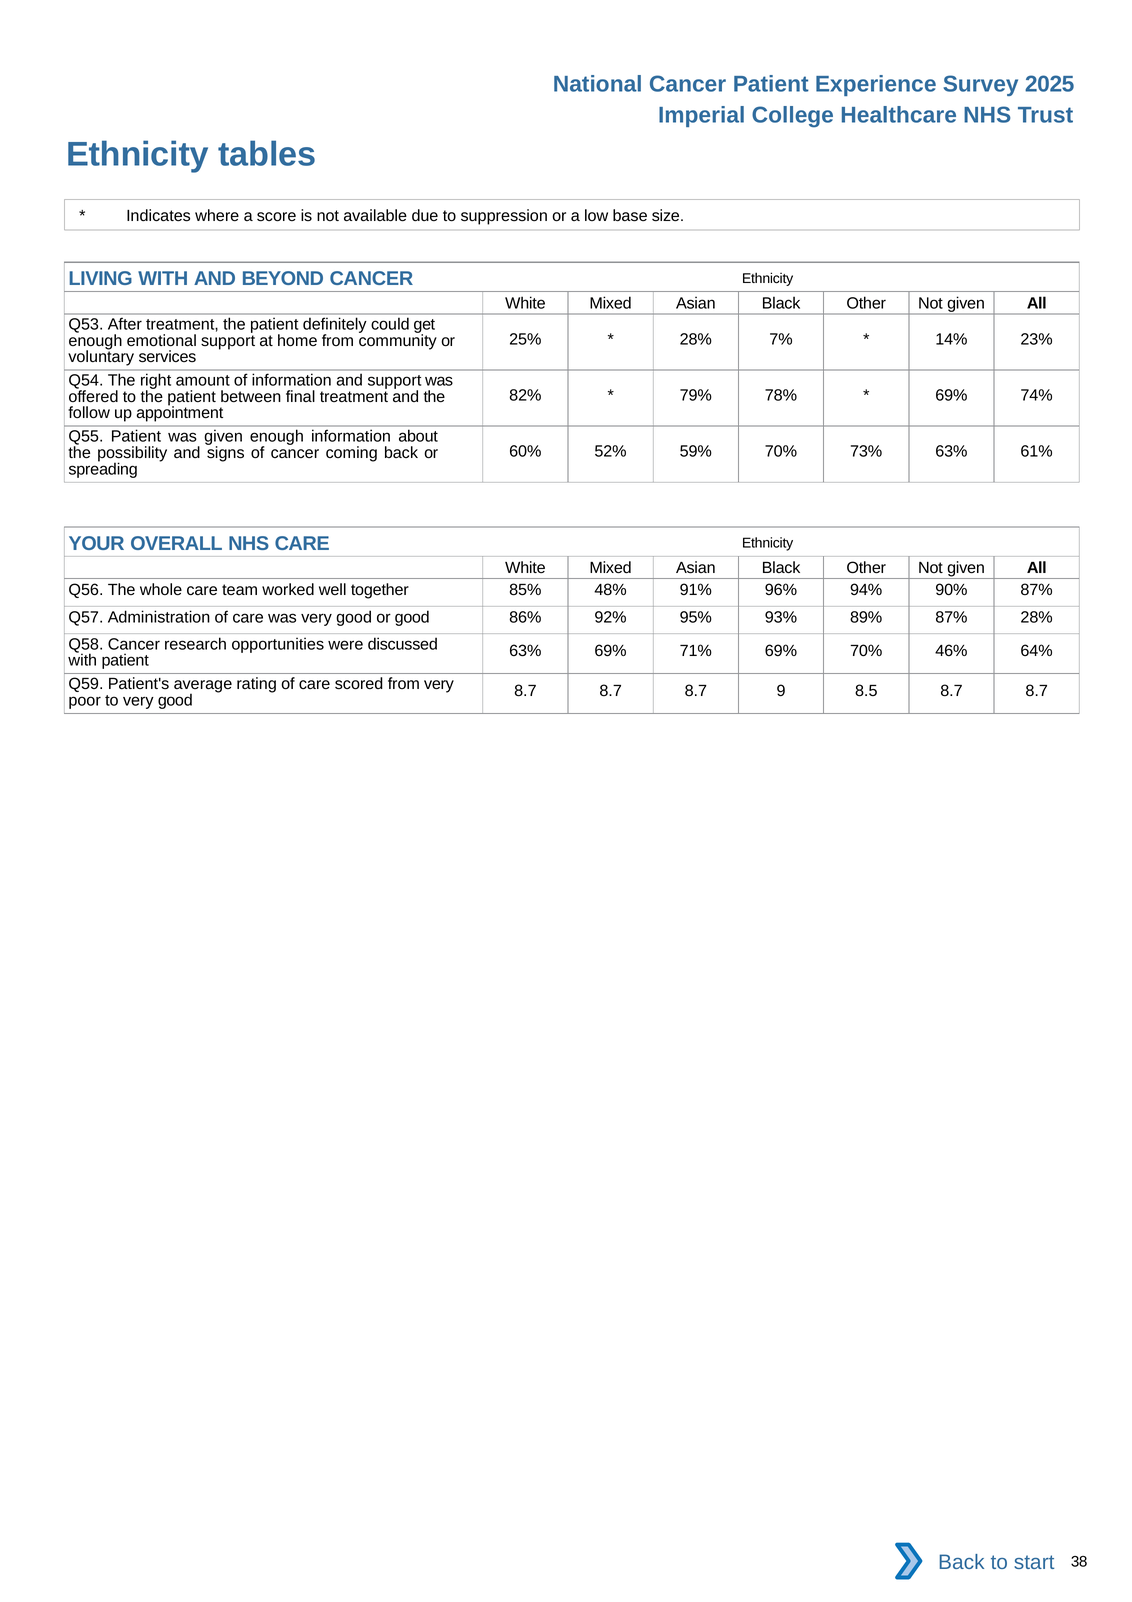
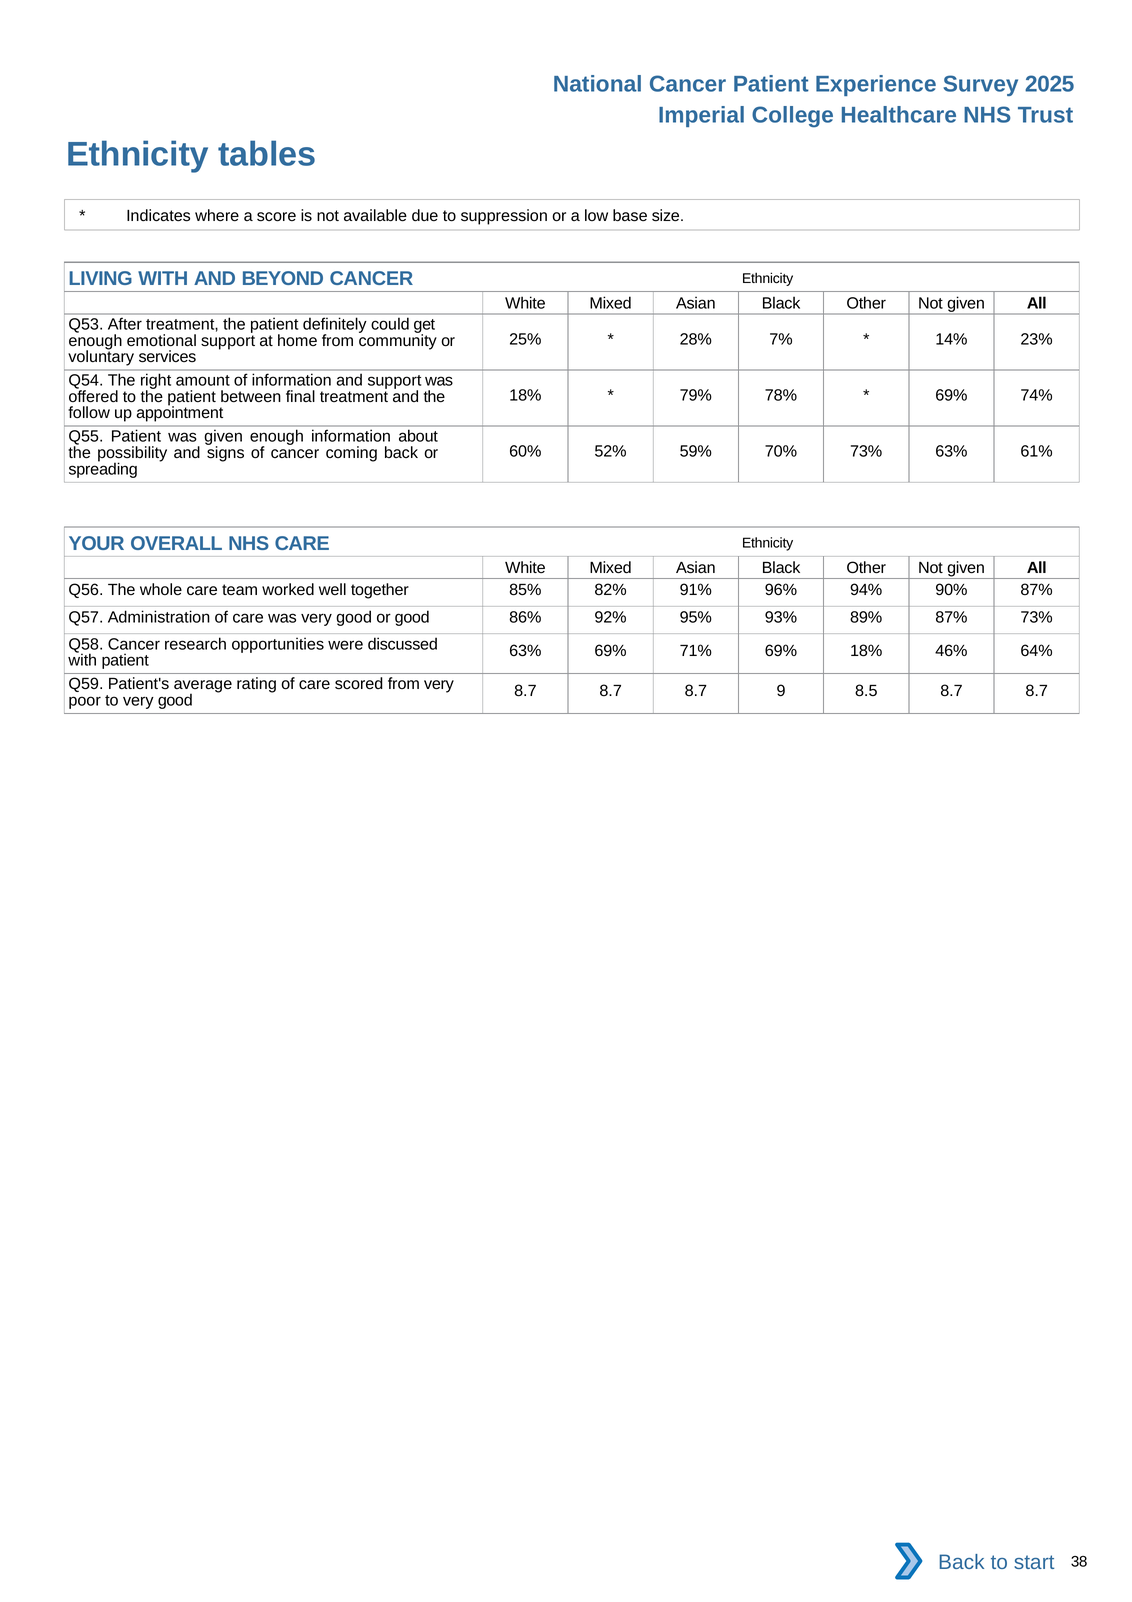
82%: 82% -> 18% (525, 395)
48%: 48% -> 82% (611, 590)
87% 28%: 28% -> 73% (1037, 617)
69% 70%: 70% -> 18% (866, 651)
